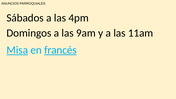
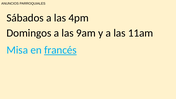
Misa underline: present -> none (17, 50)
